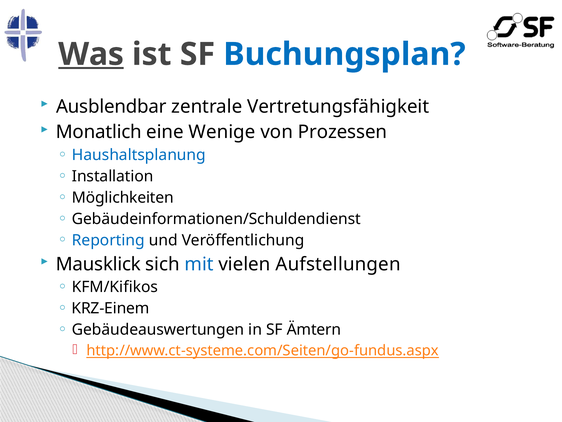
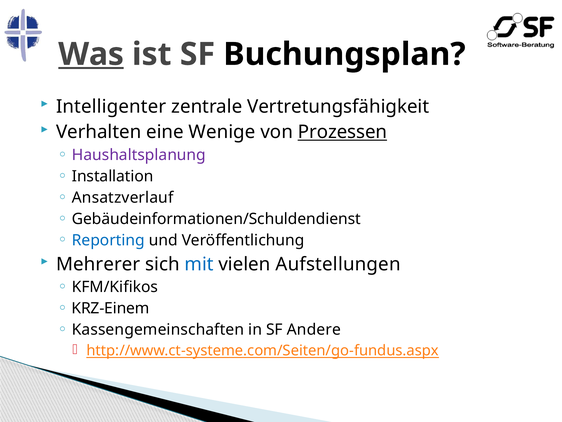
Buchungsplan colour: blue -> black (344, 54)
Ausblendbar: Ausblendbar -> Intelligenter (111, 106)
Monatlich: Monatlich -> Verhalten (99, 132)
Prozessen underline: none -> present (343, 132)
Haushaltsplanung colour: blue -> purple (139, 155)
Möglichkeiten: Möglichkeiten -> Ansatzverlauf (123, 197)
Mausklick: Mausklick -> Mehrerer (98, 264)
Gebäudeauswertungen: Gebäudeauswertungen -> Kassengemeinschaften (158, 329)
Ämtern: Ämtern -> Andere (314, 329)
